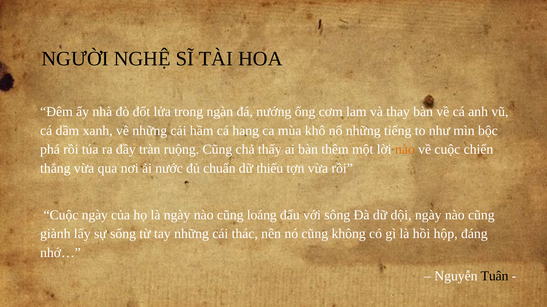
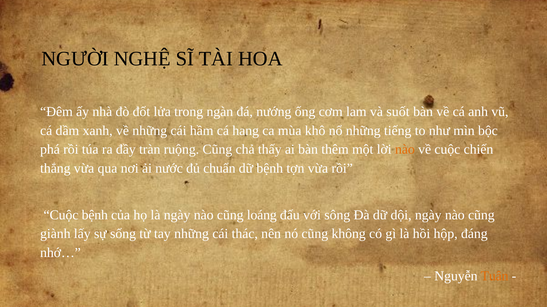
thay: thay -> suốt (398, 112)
dữ thiếu: thiếu -> bệnh (270, 169)
Cuộc ngày: ngày -> bệnh (95, 215)
Tuân colour: black -> orange (495, 277)
